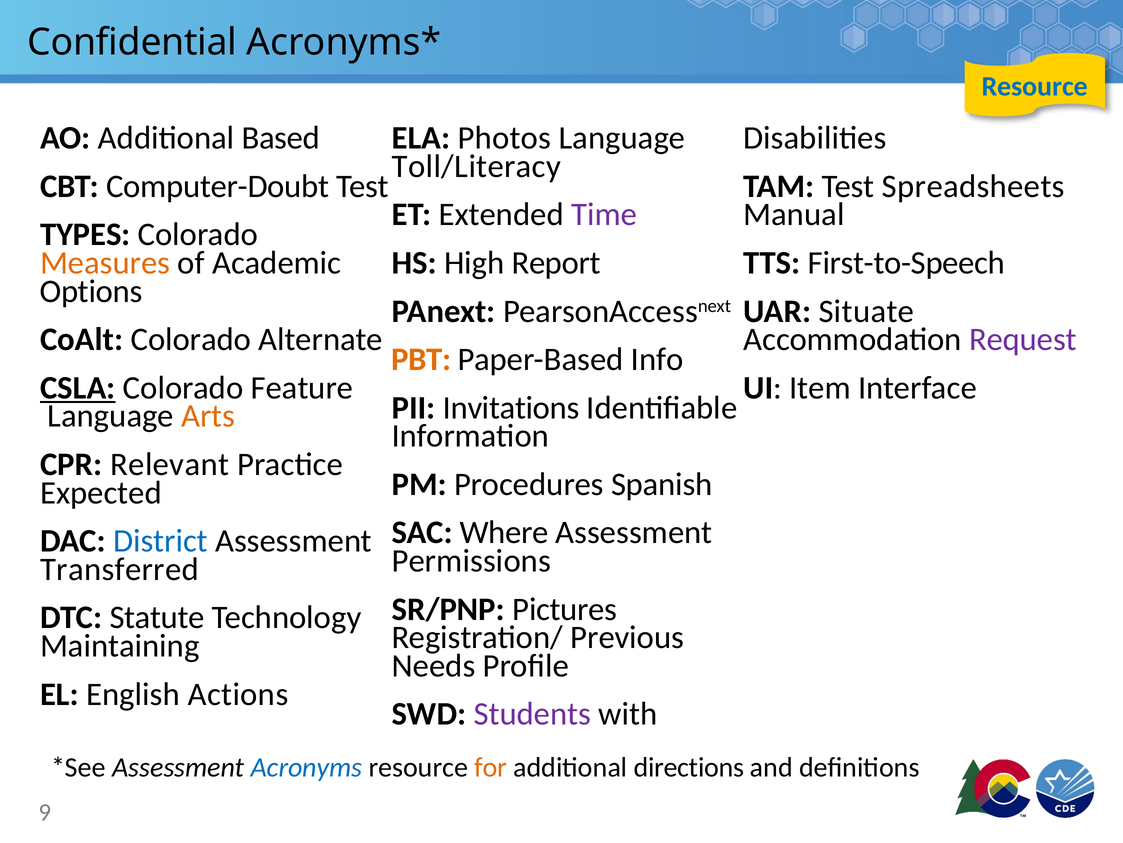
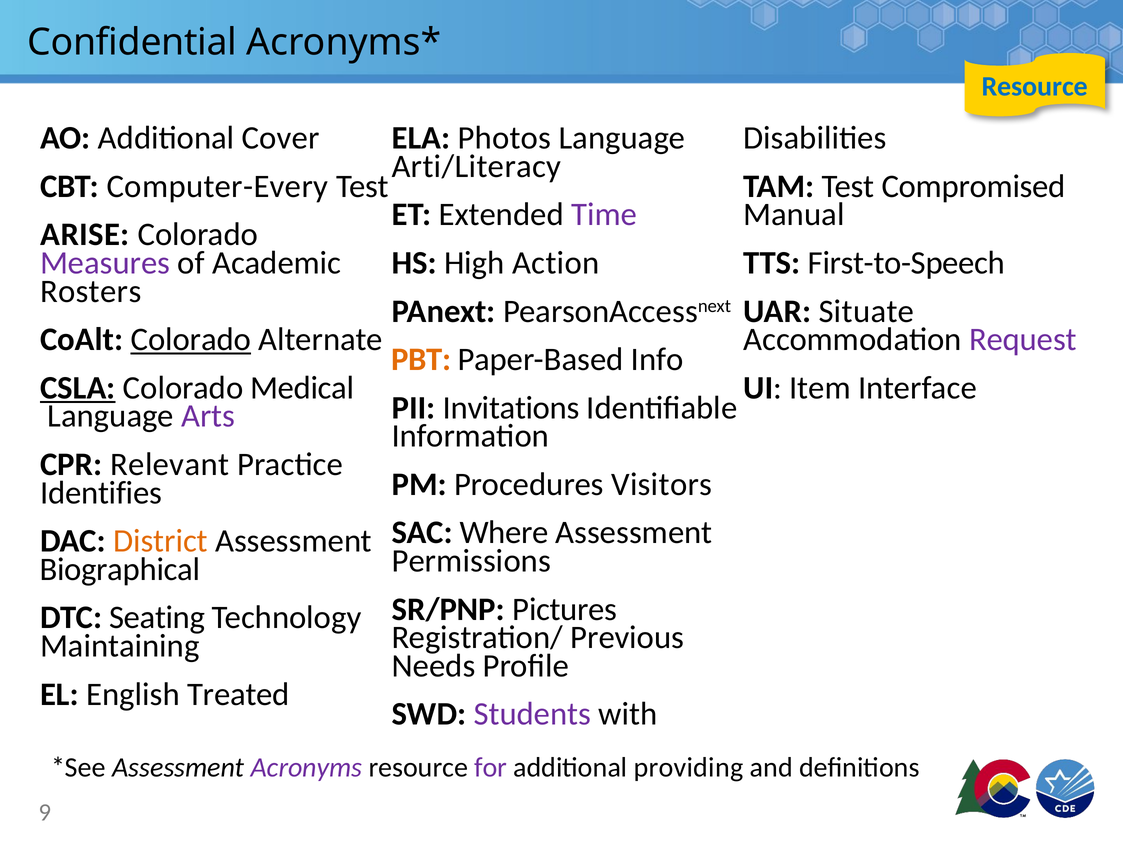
Based: Based -> Cover (281, 138)
Toll/Literacy: Toll/Literacy -> Arti/Literacy (476, 166)
Computer-Doubt: Computer-Doubt -> Computer-Every (217, 186)
Spreadsheets: Spreadsheets -> Compromised (974, 186)
TYPES: TYPES -> ARISE (85, 234)
Measures colour: orange -> purple (105, 263)
Report: Report -> Action (556, 263)
Options: Options -> Rosters (91, 291)
Colorado underline: none -> present (191, 339)
Feature: Feature -> Medical (302, 387)
Arts colour: orange -> purple (208, 416)
Spanish: Spanish -> Visitors (662, 484)
Expected: Expected -> Identifies (101, 492)
District colour: blue -> orange (160, 541)
Transferred: Transferred -> Biographical (120, 569)
Statute: Statute -> Seating (157, 617)
Actions: Actions -> Treated (238, 694)
Acronyms colour: blue -> purple (307, 767)
for colour: orange -> purple (491, 767)
directions: directions -> providing (689, 767)
